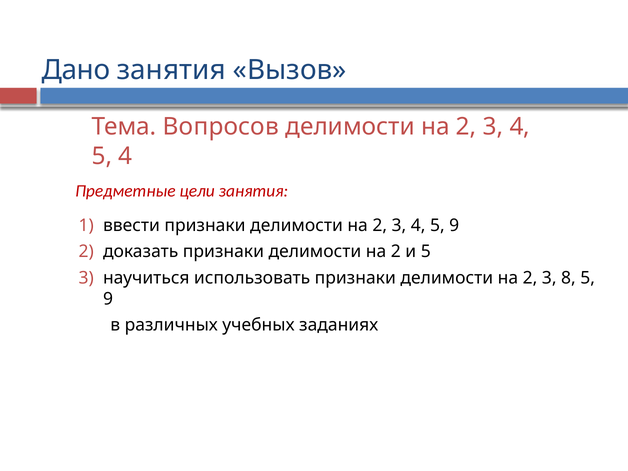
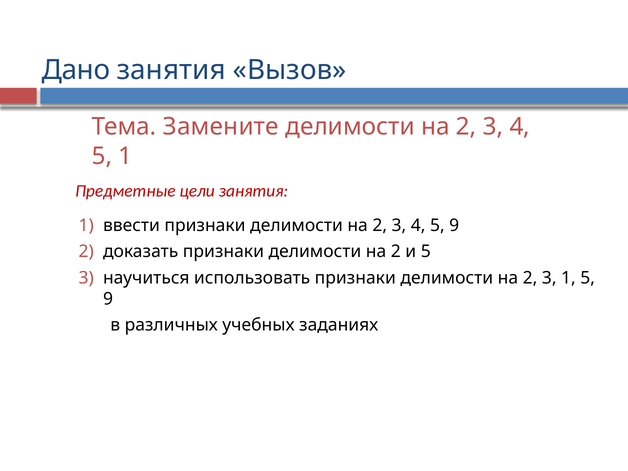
Вопросов: Вопросов -> Замените (221, 127)
5 4: 4 -> 1 (125, 156)
3 8: 8 -> 1 (568, 278)
